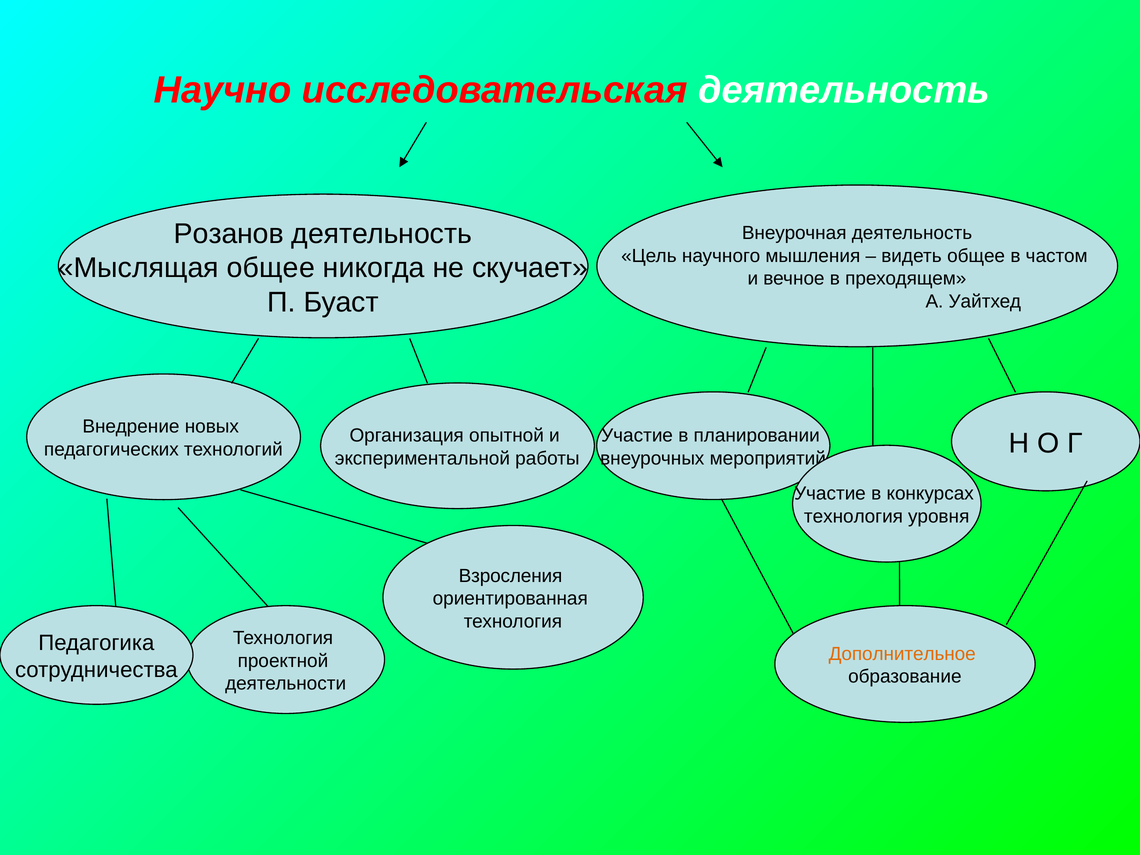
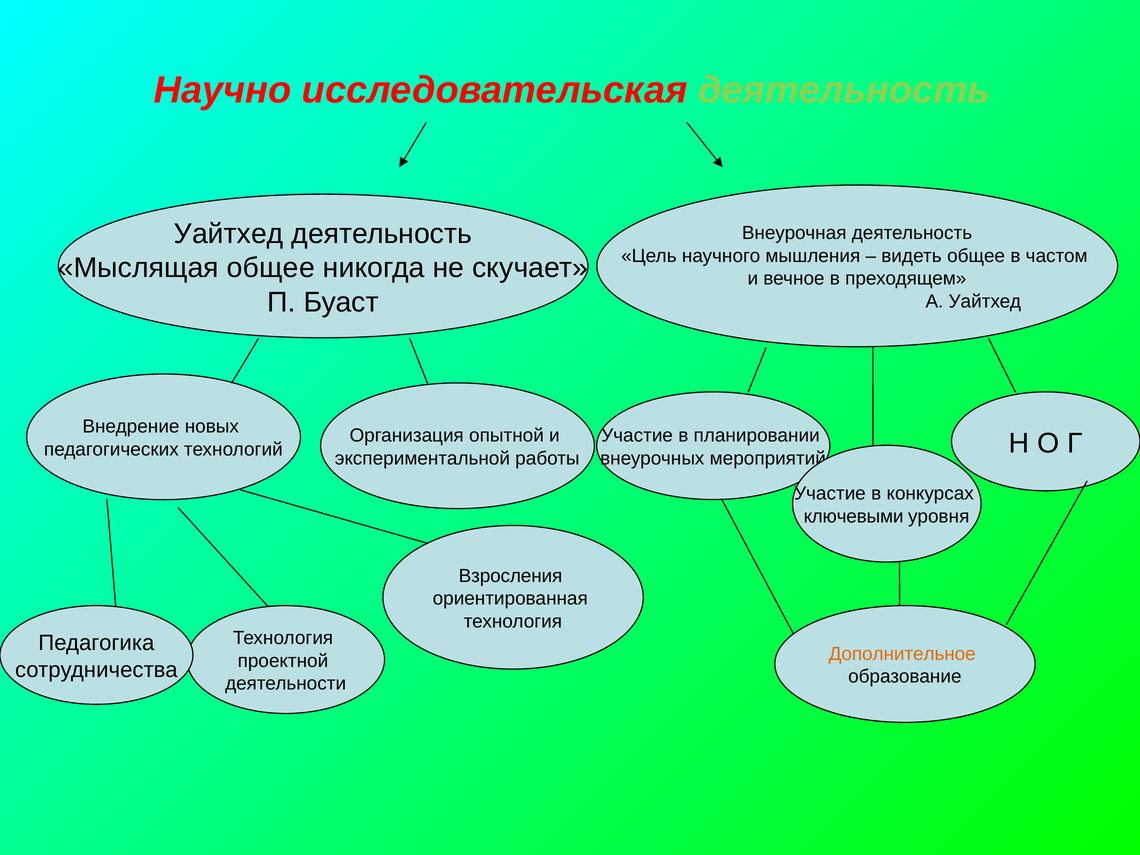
деятельность colour: white -> light green (844, 90)
Розанов: Розанов -> Уайтхед (229, 234)
технология: технология -> ключевыми (854, 516)
